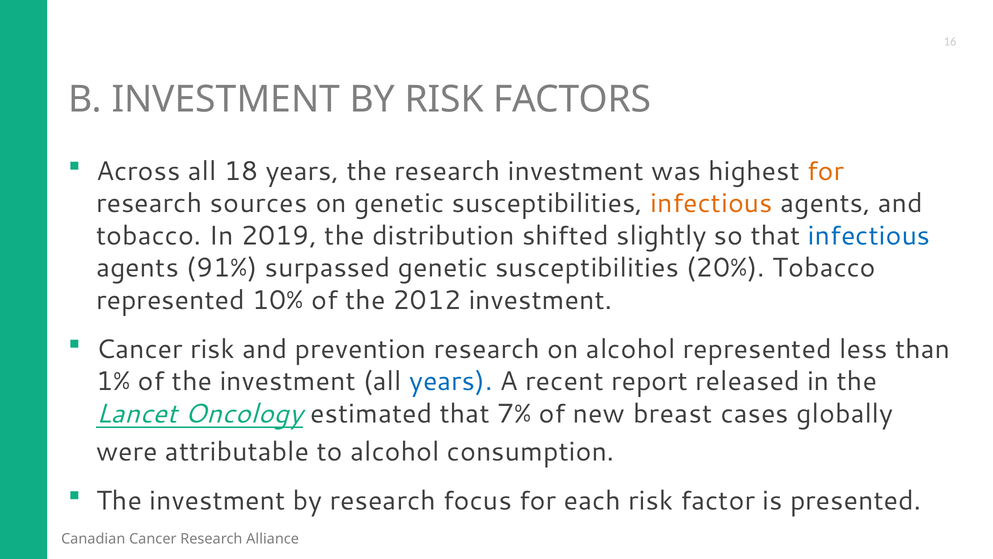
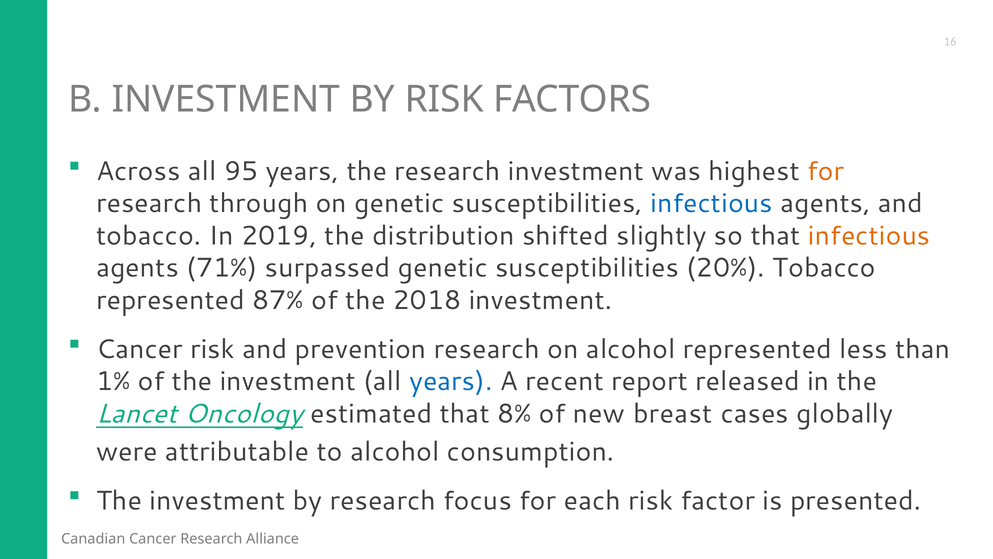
18: 18 -> 95 (241, 171)
sources: sources -> through (259, 203)
infectious colour: orange -> blue (711, 203)
infectious colour: blue -> orange (869, 236)
91%: 91% -> 71% (222, 268)
10%: 10% -> 87% (278, 300)
2012: 2012 -> 2018 (427, 300)
7%: 7% -> 8% (514, 413)
